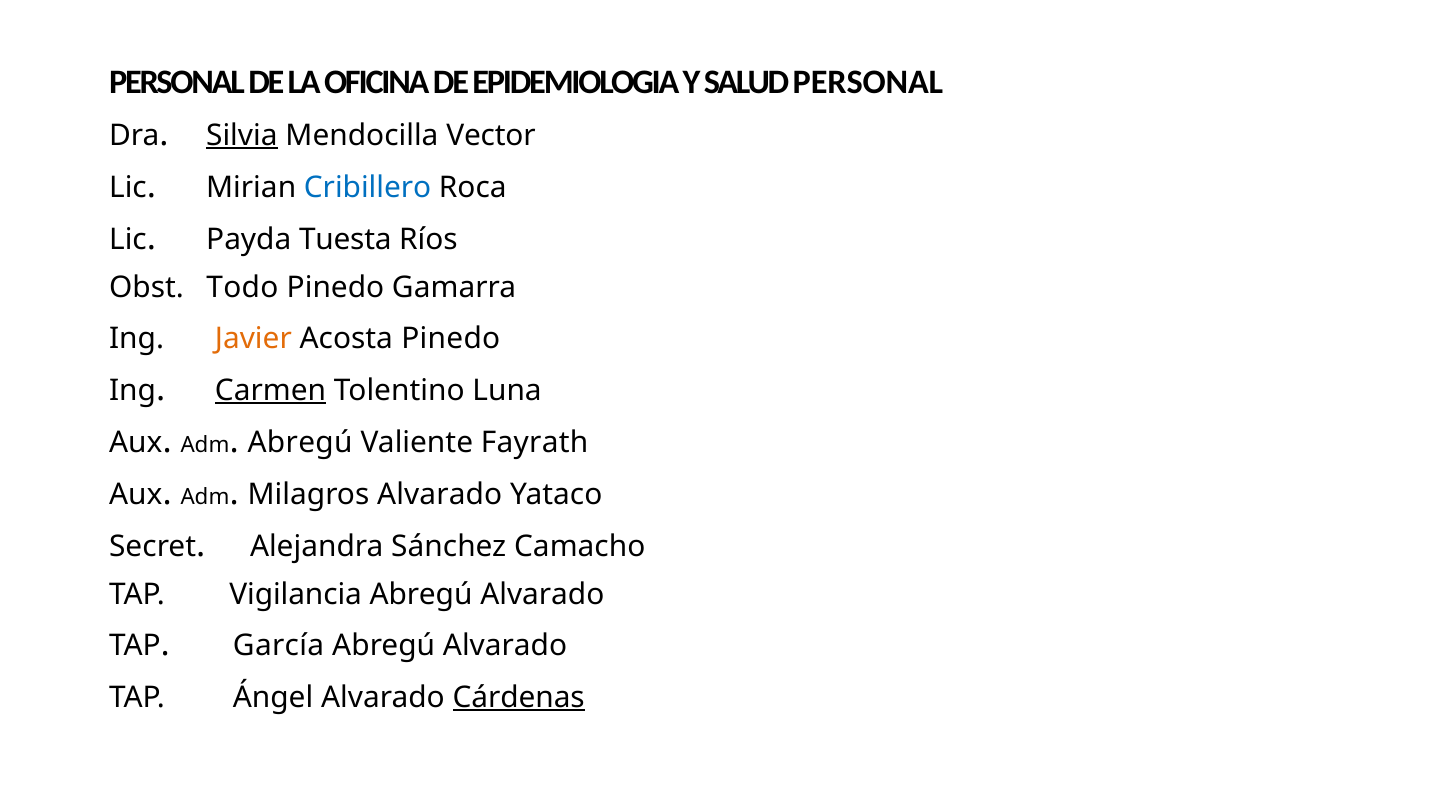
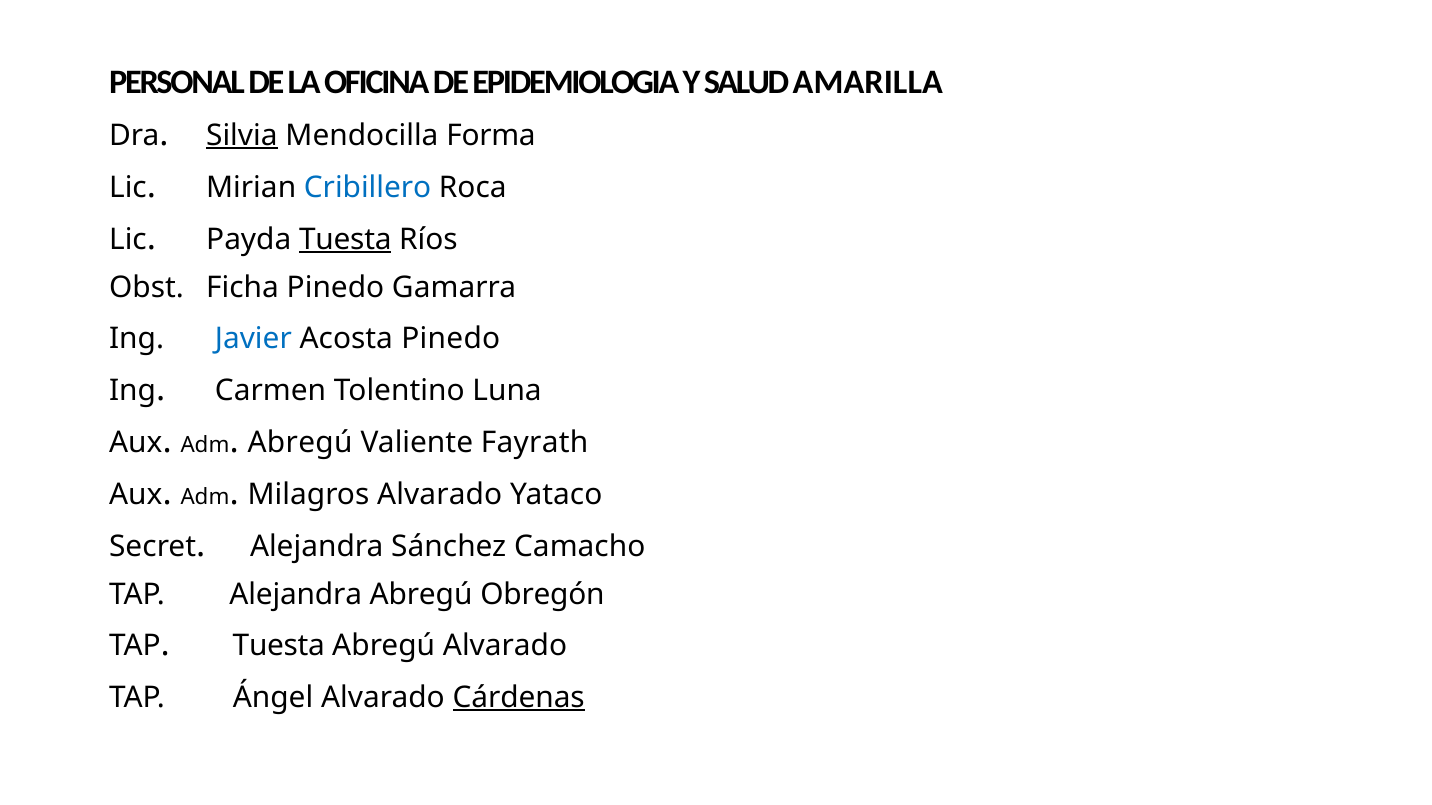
SALUD PERSONAL: PERSONAL -> AMARILLA (868, 82)
Vector: Vector -> Forma (491, 136)
Tuesta underline: none -> present (345, 240)
Todo: Todo -> Ficha (243, 288)
Javier colour: orange -> blue (253, 339)
Carmen underline: present -> none (271, 391)
TAP Vigilancia: Vigilancia -> Alejandra (296, 595)
Alvarado: Alvarado -> Obregón (542, 595)
TAP García: García -> Tuesta (279, 646)
